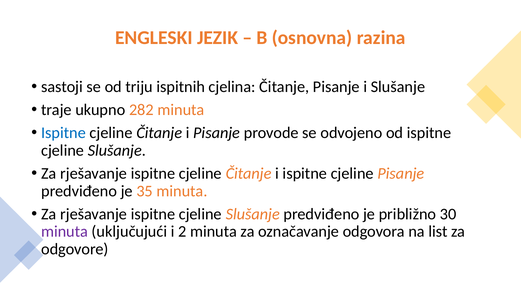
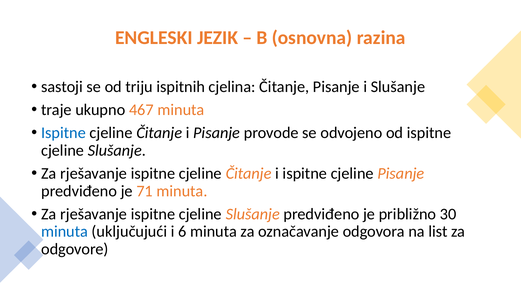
282: 282 -> 467 (141, 110)
35: 35 -> 71 (145, 191)
minuta colour: purple -> blue (65, 232)
2: 2 -> 6 (182, 232)
